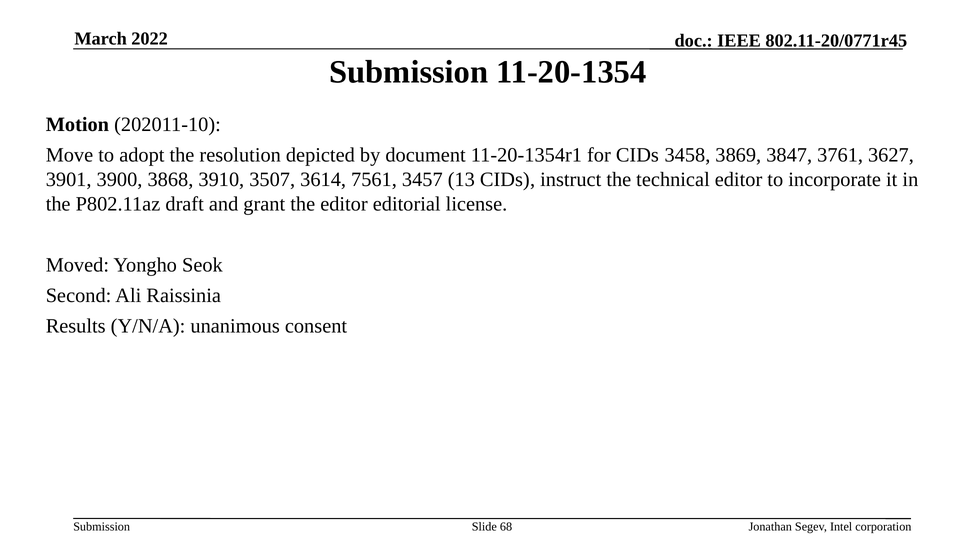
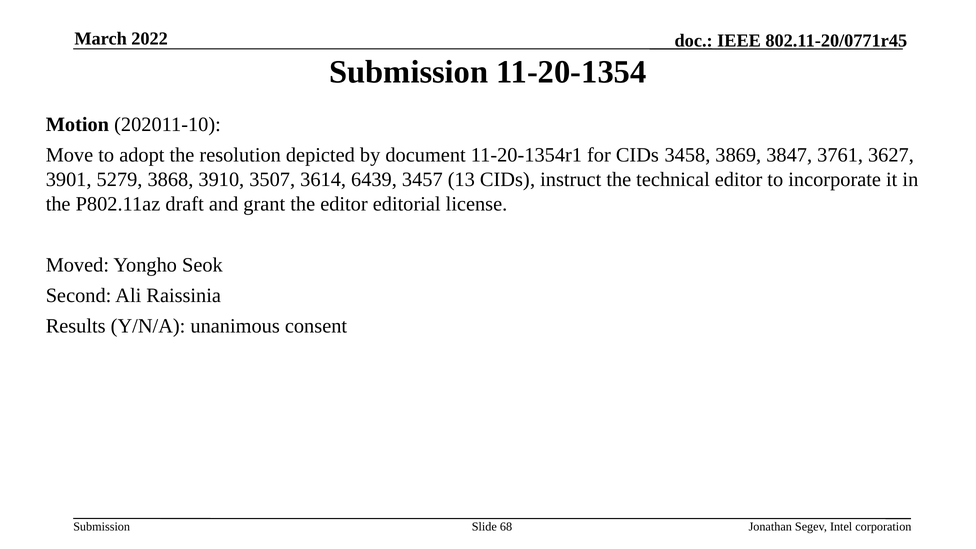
3900: 3900 -> 5279 (120, 180)
7561: 7561 -> 6439 (374, 180)
